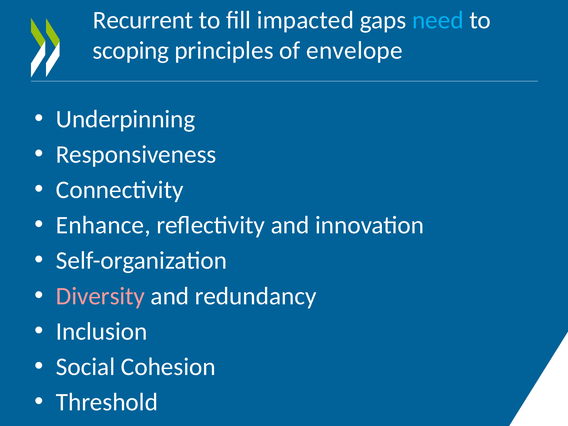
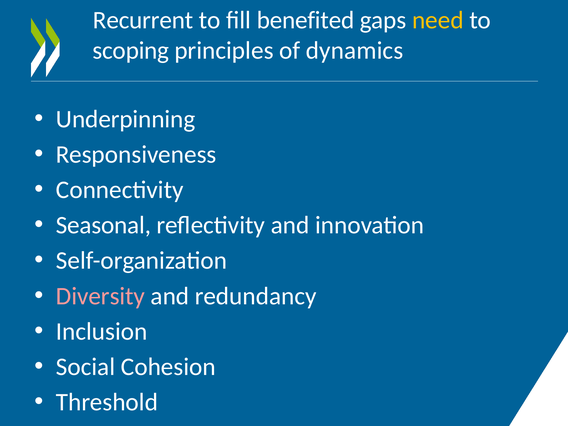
impacted: impacted -> benefited (306, 20)
need colour: light blue -> yellow (438, 20)
envelope: envelope -> dynamics (355, 51)
Enhance: Enhance -> Seasonal (103, 225)
